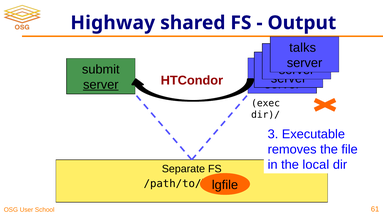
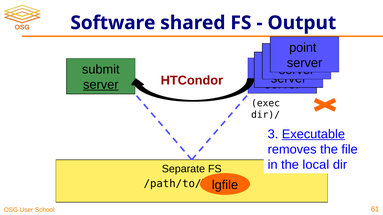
Highway: Highway -> Software (113, 23)
talks: talks -> point (303, 48)
Executable underline: none -> present (313, 134)
